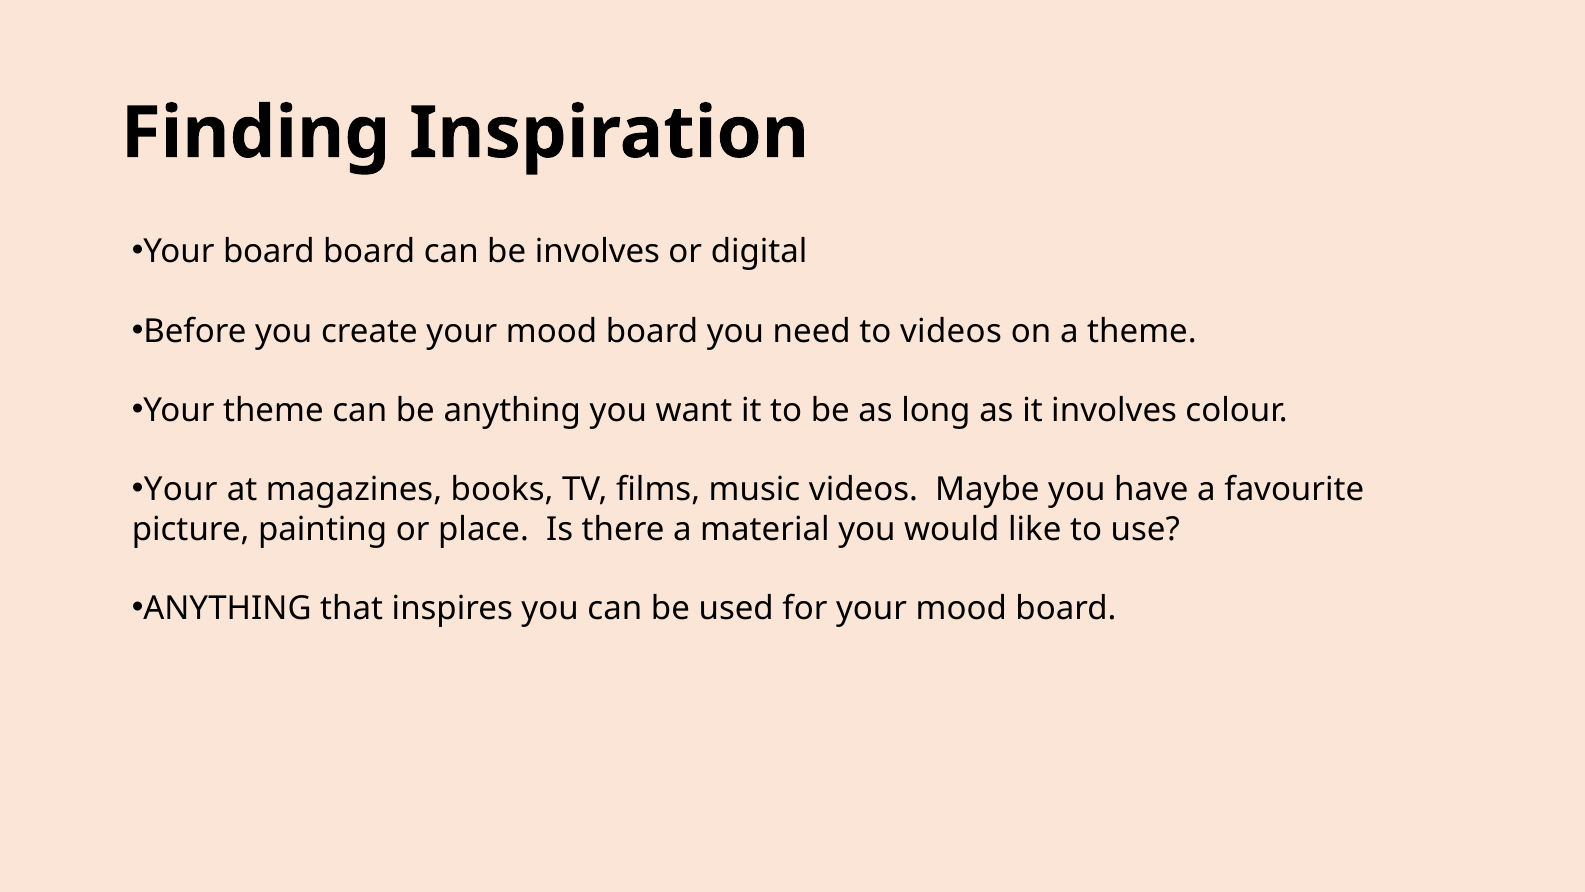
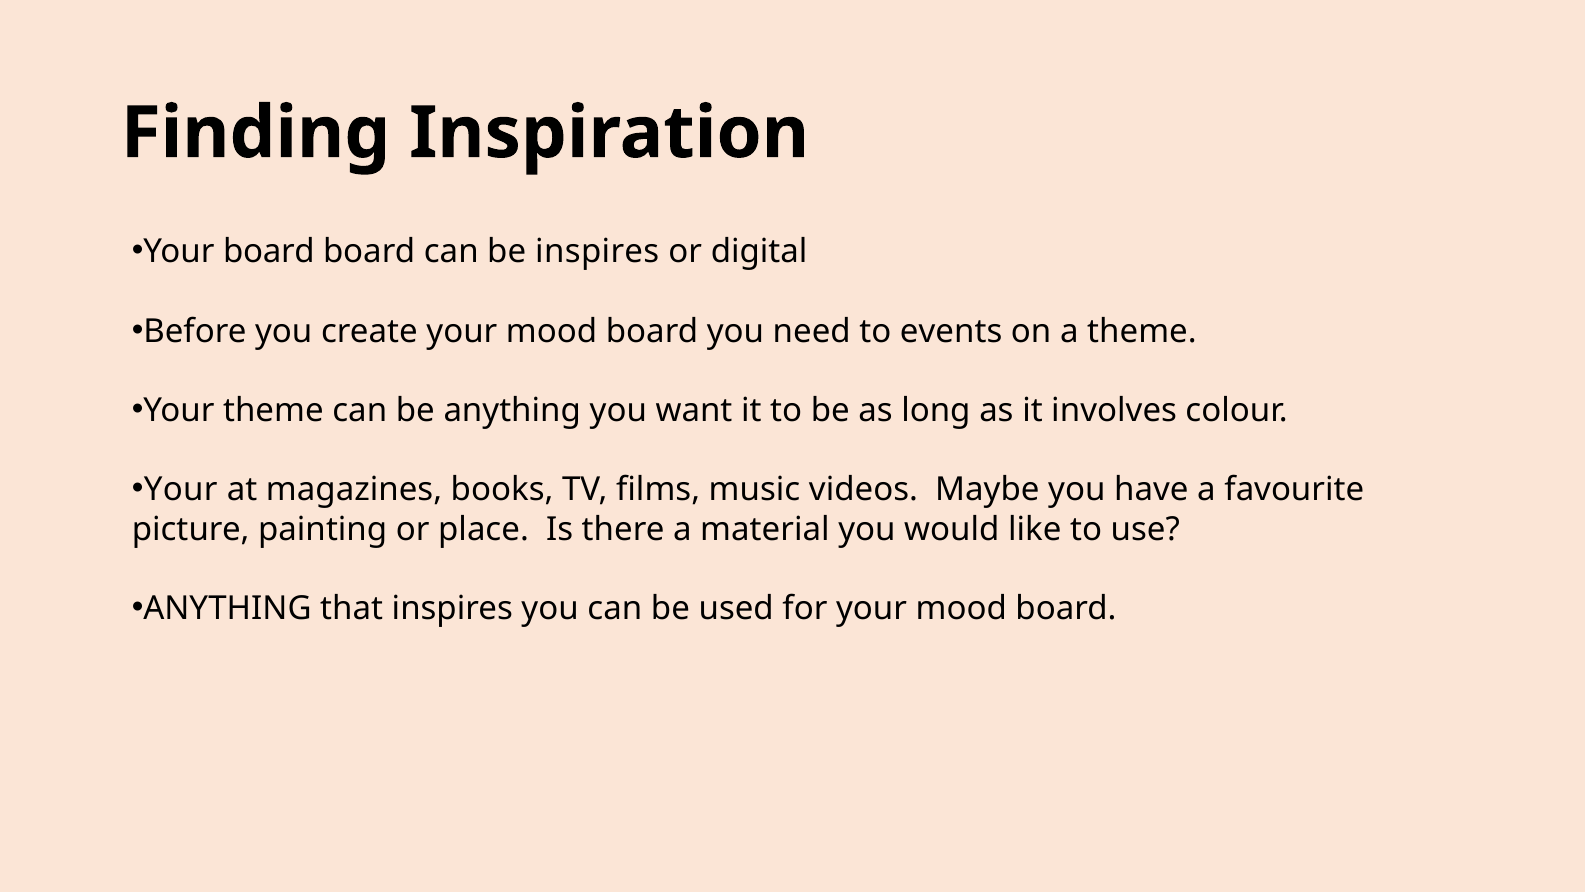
be involves: involves -> inspires (597, 252)
to videos: videos -> events (951, 331)
